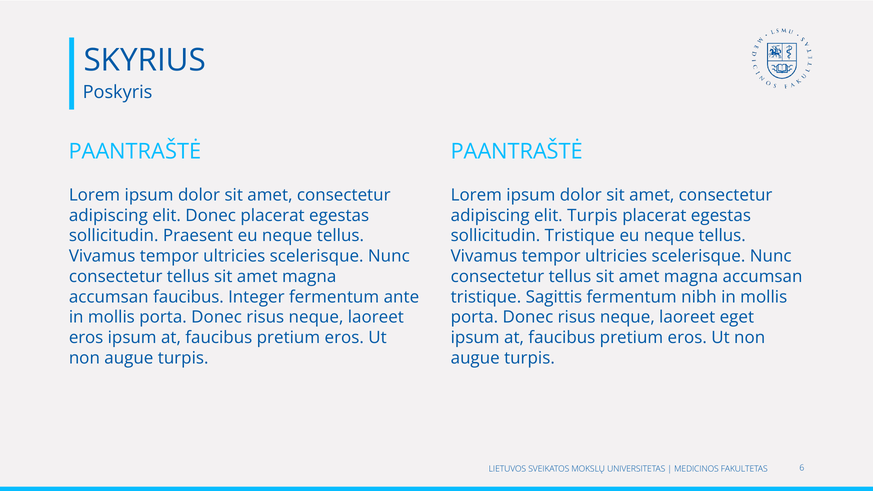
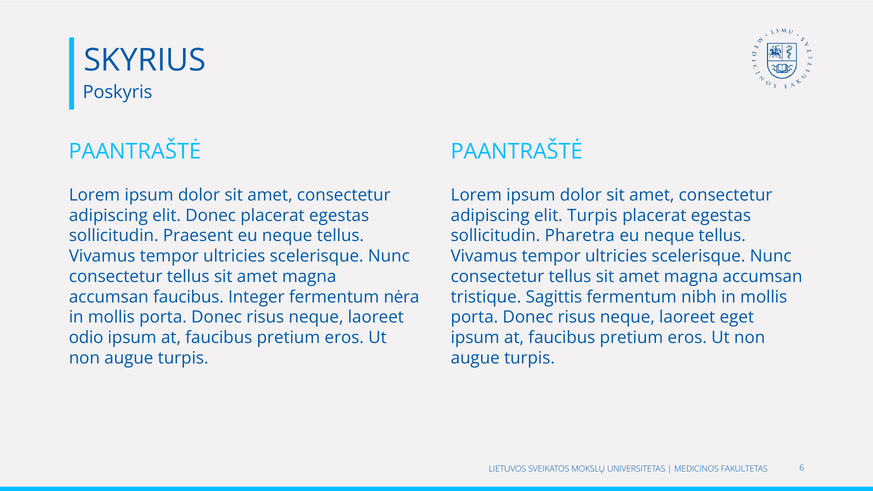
sollicitudin Tristique: Tristique -> Pharetra (580, 236)
ante: ante -> nėra (402, 297)
eros: eros -> odio (86, 338)
